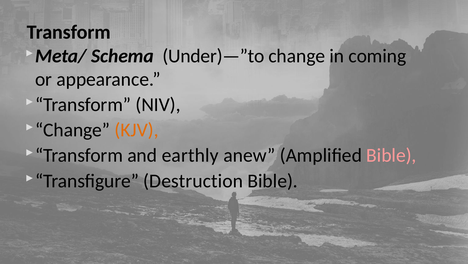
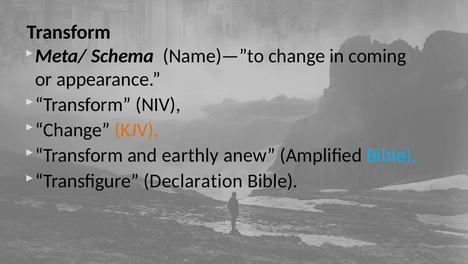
Under)—”to: Under)—”to -> Name)—”to (213, 56)
Bible colour: pink -> light blue (391, 155)
Destruction: Destruction -> Declaration (193, 180)
